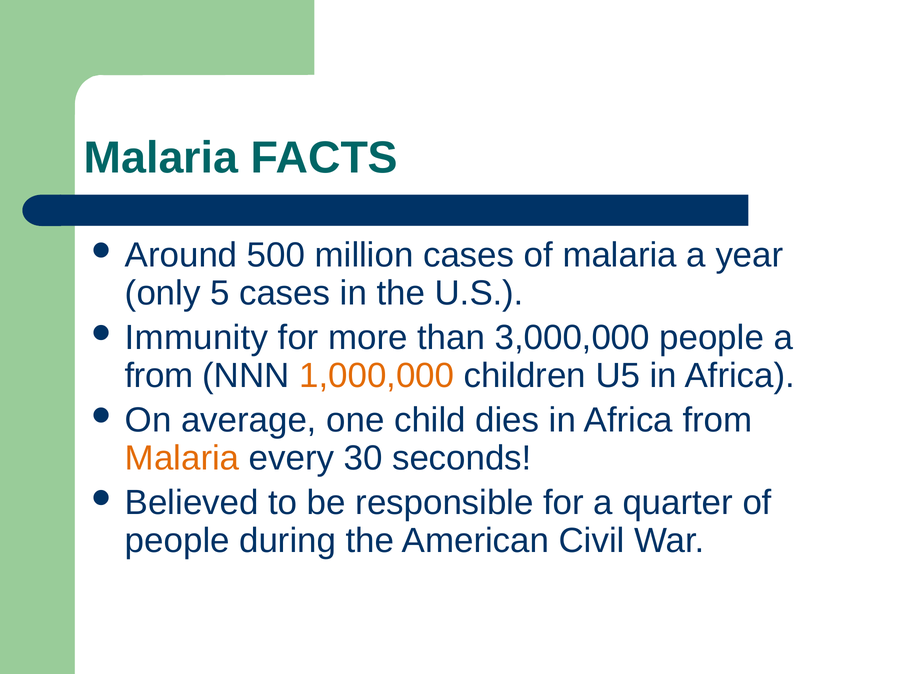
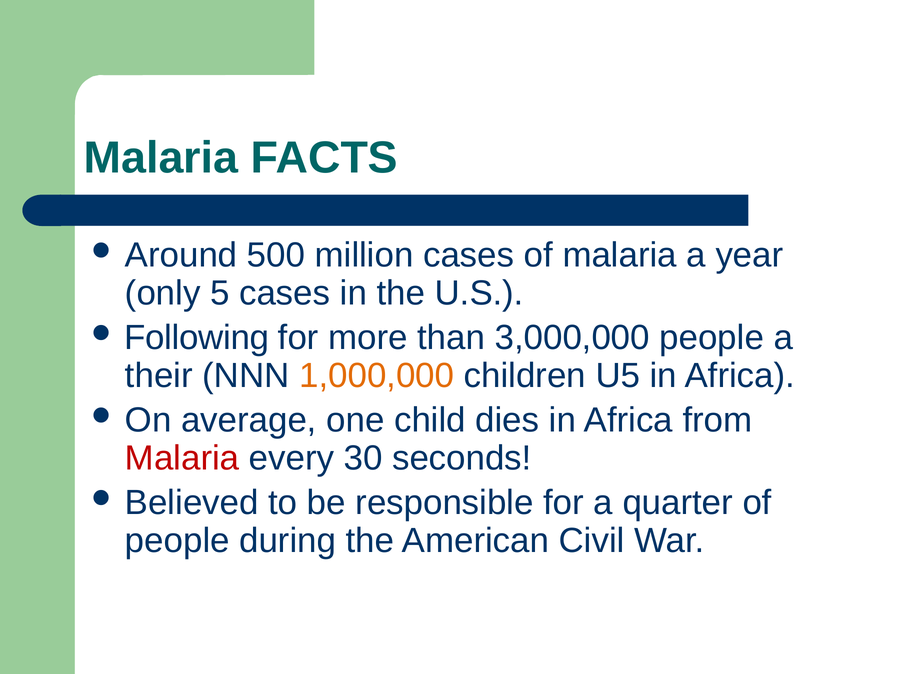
Immunity: Immunity -> Following (197, 338)
from: from -> their (159, 375)
Malaria colour: orange -> red (182, 458)
